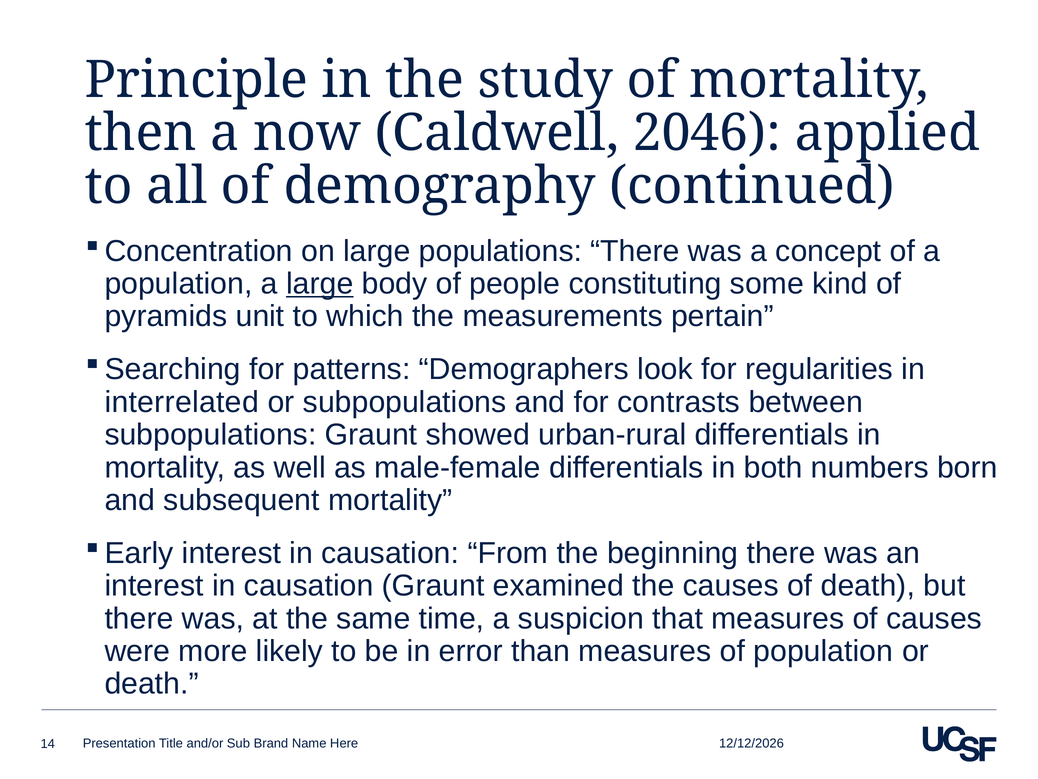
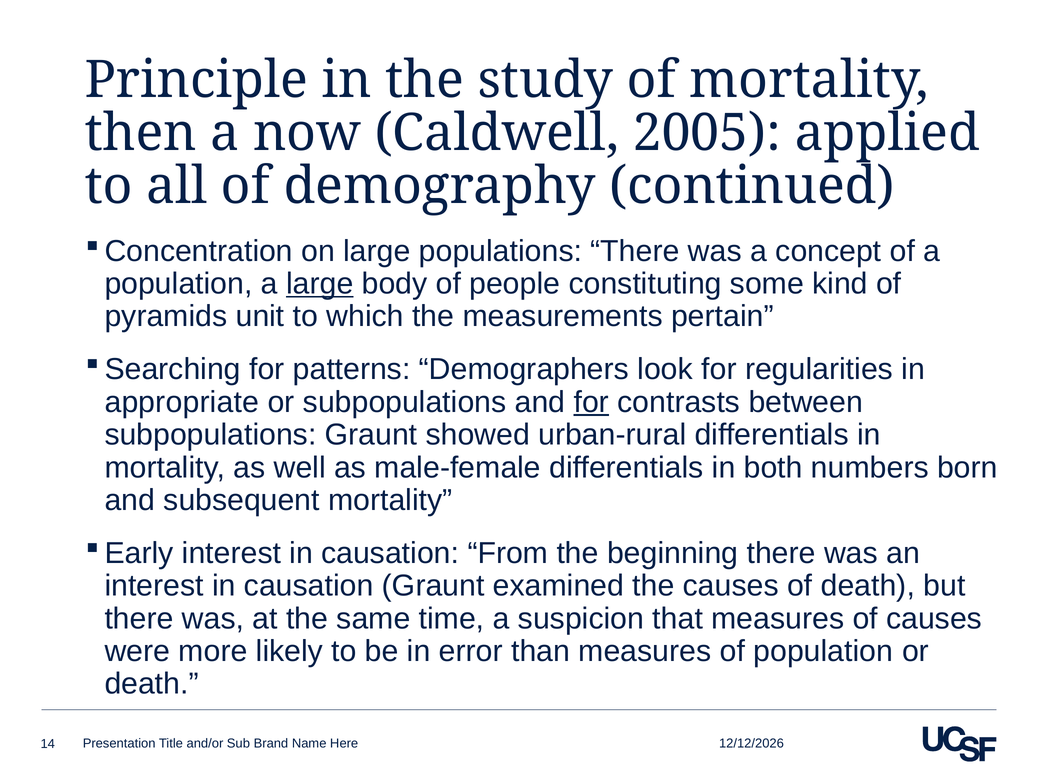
2046: 2046 -> 2005 (707, 133)
interrelated: interrelated -> appropriate (182, 402)
for underline: none -> present (591, 402)
